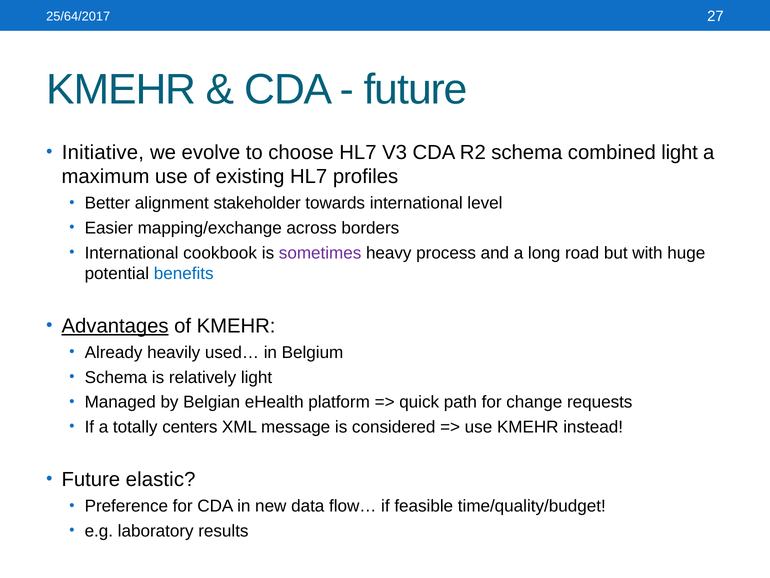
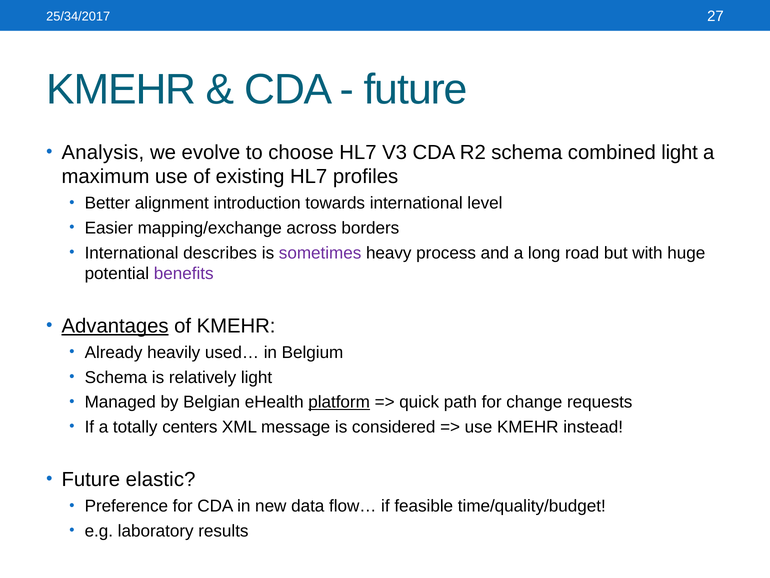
25/64/2017: 25/64/2017 -> 25/34/2017 (78, 16)
Initiative: Initiative -> Analysis (103, 152)
stakeholder: stakeholder -> introduction (257, 203)
cookbook: cookbook -> describes (220, 253)
benefits colour: blue -> purple (184, 273)
platform underline: none -> present (339, 402)
